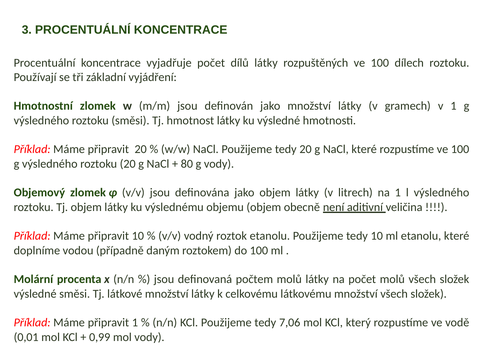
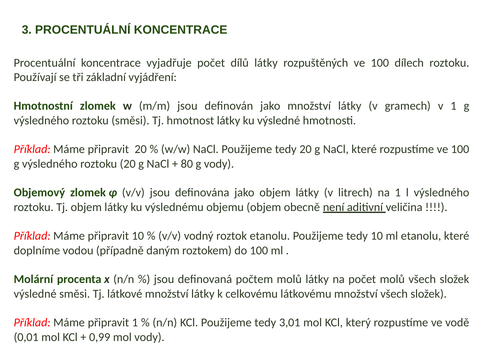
7,06: 7,06 -> 3,01 (290, 322)
